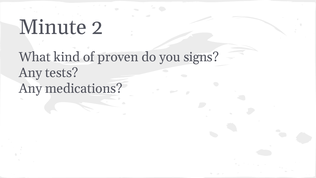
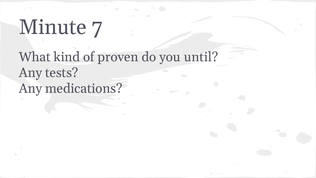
2: 2 -> 7 (97, 27)
signs: signs -> until (201, 57)
